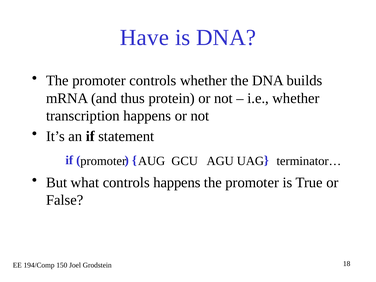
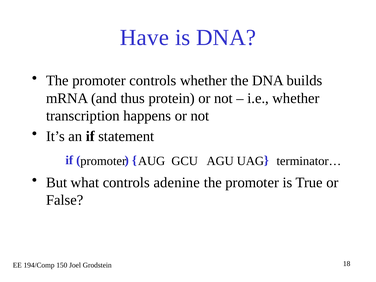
controls happens: happens -> adenine (177, 183)
